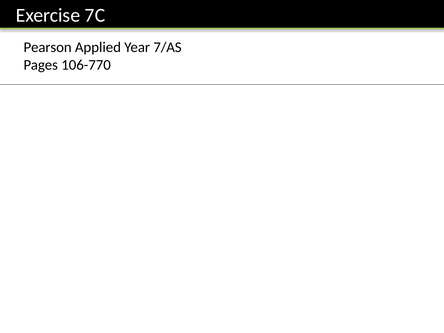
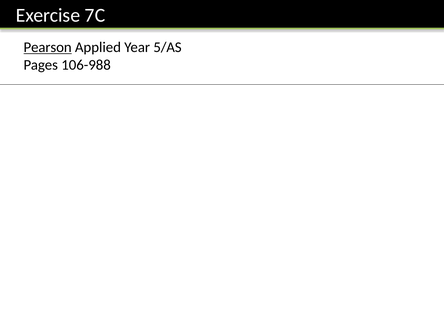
Pearson underline: none -> present (48, 47)
7/AS: 7/AS -> 5/AS (168, 47)
106-770: 106-770 -> 106-988 (86, 65)
